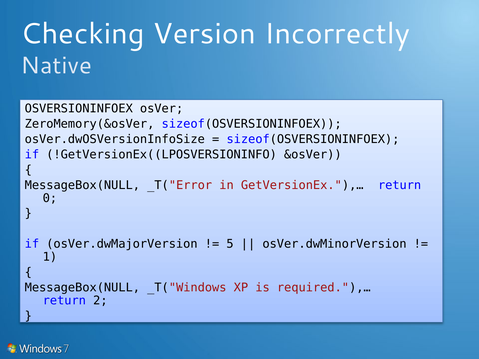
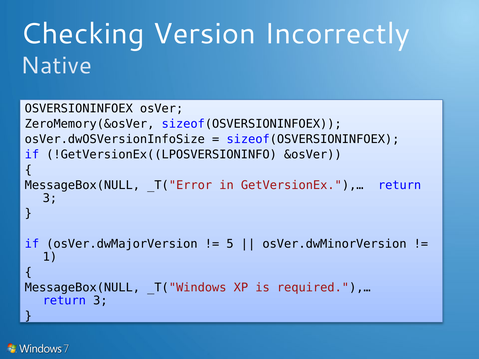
0: 0 -> 3 (50, 198)
2: 2 -> 3 (100, 301)
